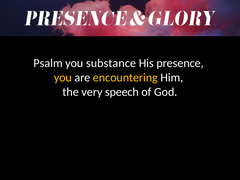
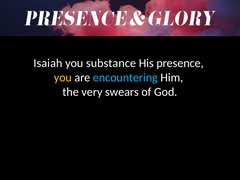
Psalm: Psalm -> Isaiah (48, 63)
encountering colour: yellow -> light blue (125, 78)
speech: speech -> swears (122, 92)
